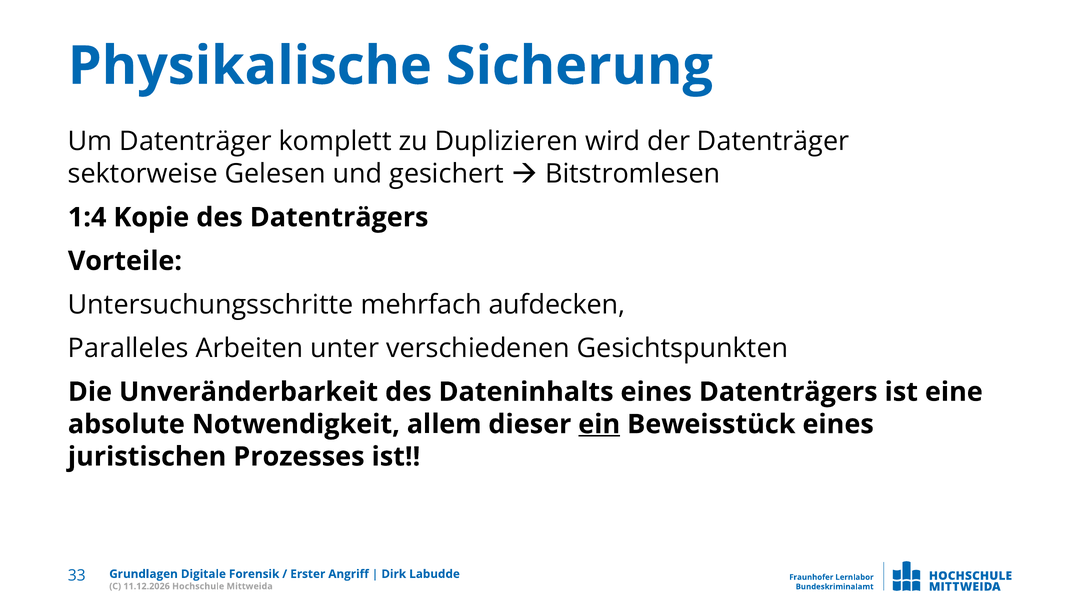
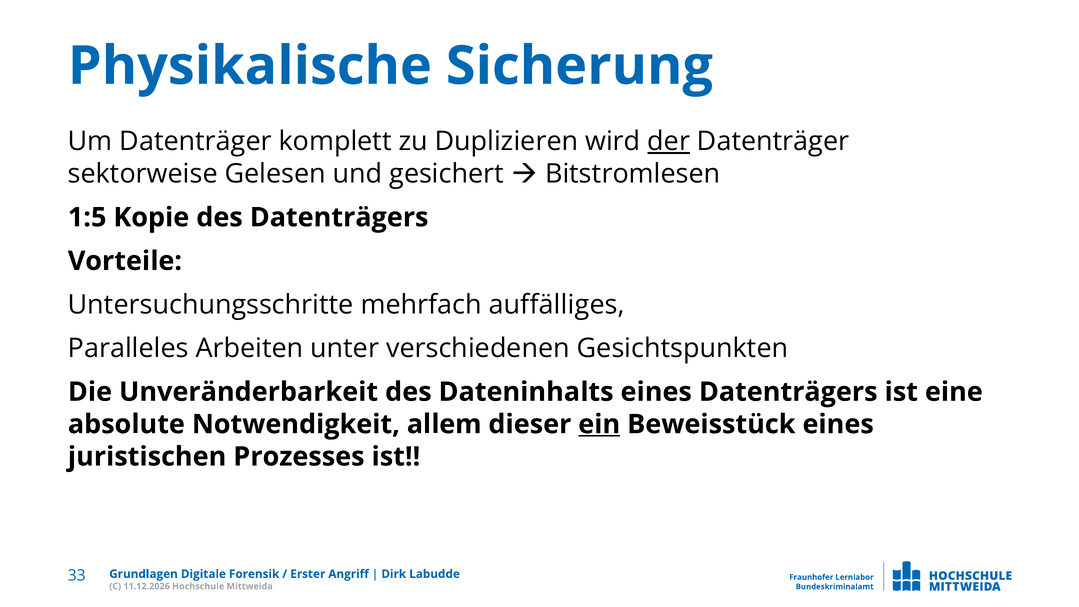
der underline: none -> present (669, 141)
1:4: 1:4 -> 1:5 (87, 217)
aufdecken: aufdecken -> auffälliges (557, 305)
